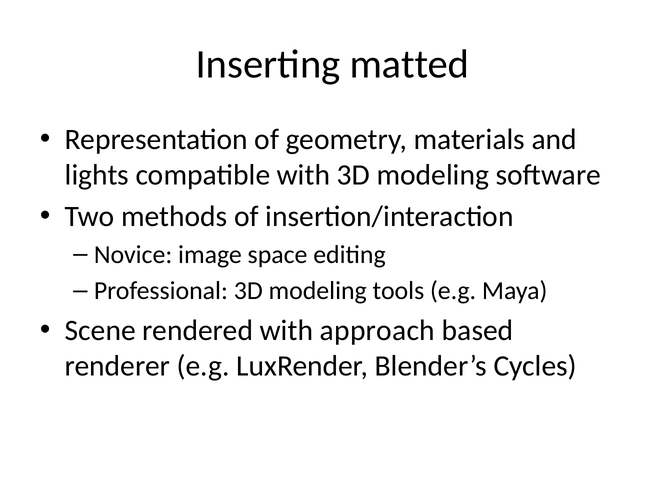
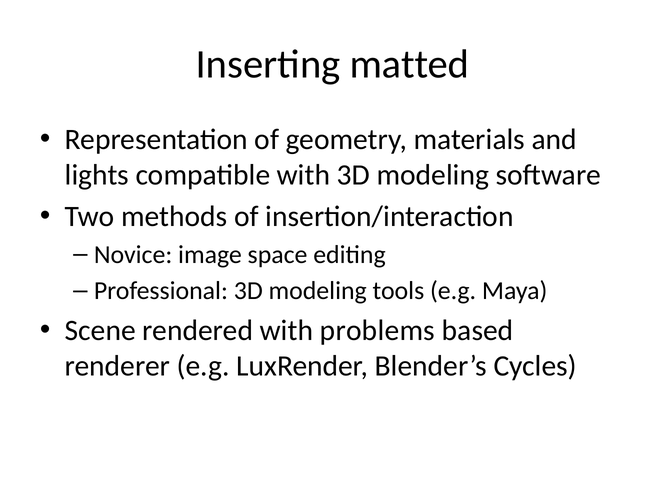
approach: approach -> problems (377, 330)
